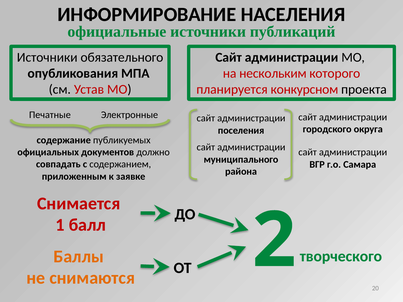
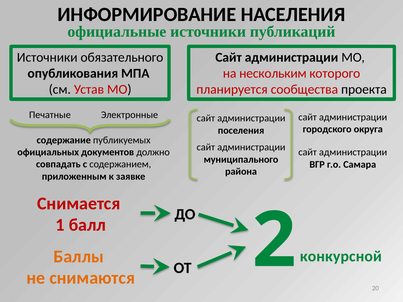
конкурсном: конкурсном -> сообщества (304, 90)
творческого: творческого -> конкурсной (341, 256)
